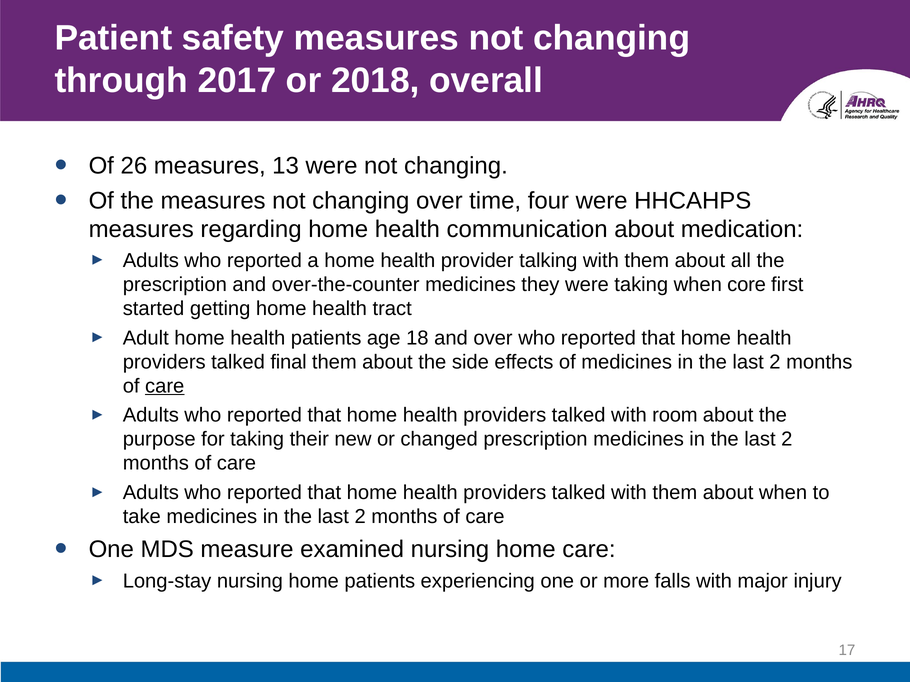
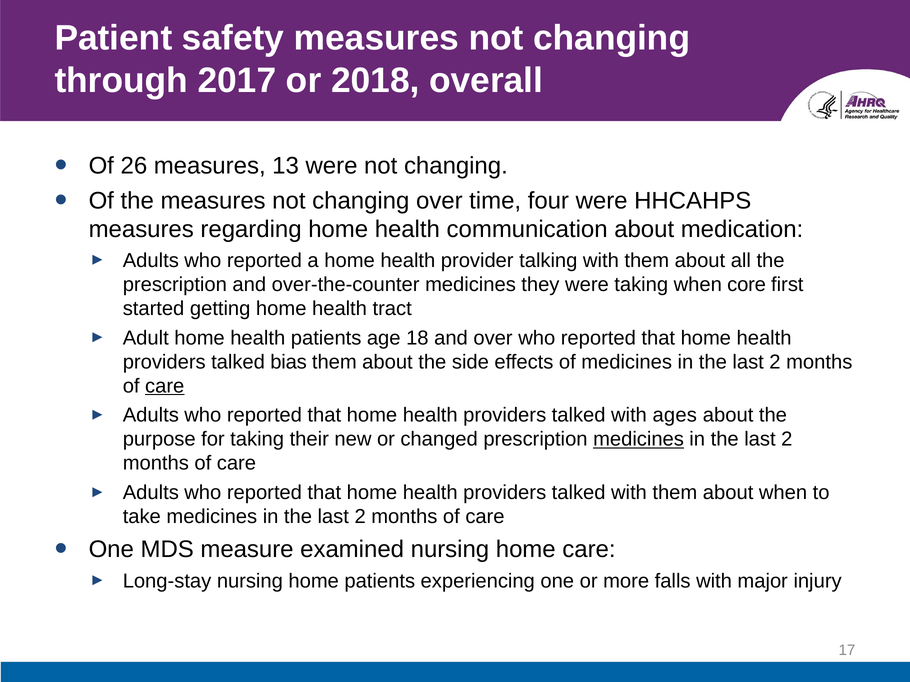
final: final -> bias (289, 362)
room: room -> ages (675, 416)
medicines underline: none -> present (639, 440)
